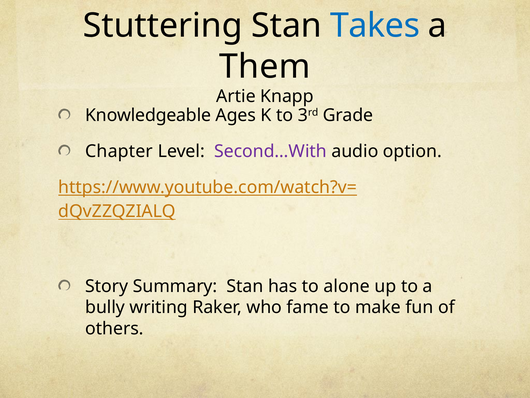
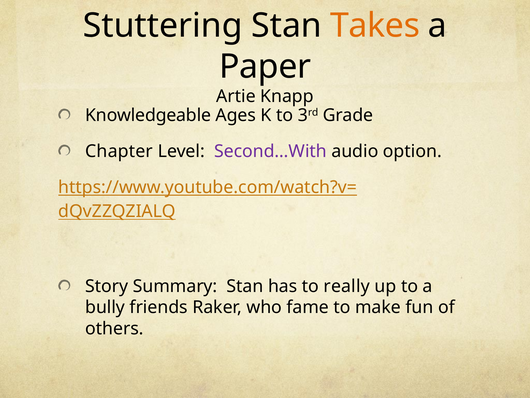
Takes colour: blue -> orange (375, 26)
Them: Them -> Paper (265, 66)
alone: alone -> really (347, 286)
writing: writing -> friends (159, 307)
